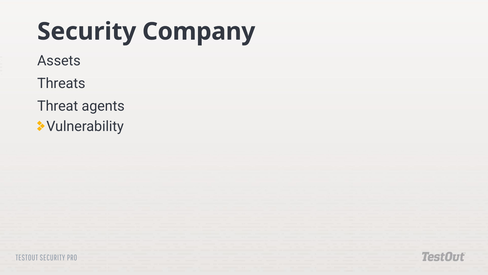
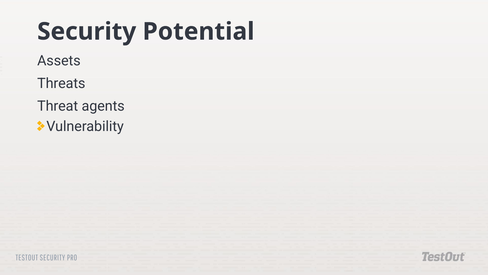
Company: Company -> Potential (199, 31)
